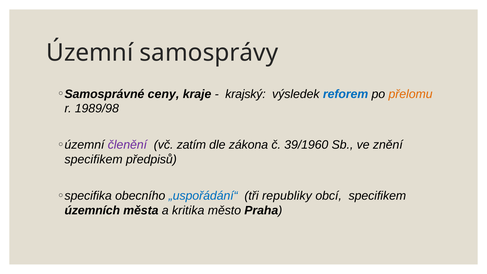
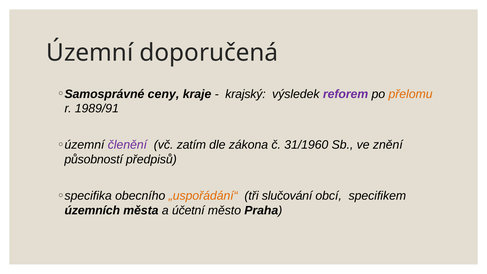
samosprávy: samosprávy -> doporučená (209, 53)
reforem colour: blue -> purple (346, 94)
1989/98: 1989/98 -> 1989/91 (97, 109)
39/1960: 39/1960 -> 31/1960 (306, 145)
specifikem: specifikem -> působností (94, 160)
„uspořádání“ colour: blue -> orange (203, 196)
republiky: republiky -> slučování (287, 196)
kritika: kritika -> účetní (188, 210)
